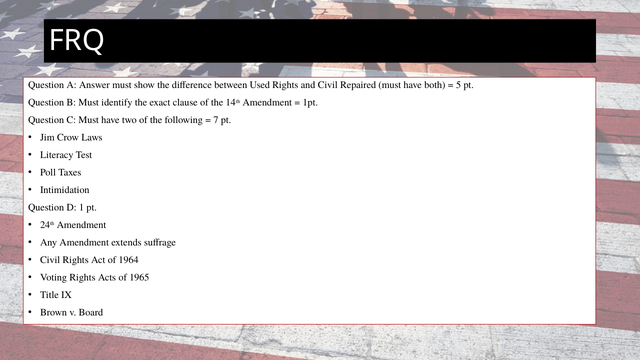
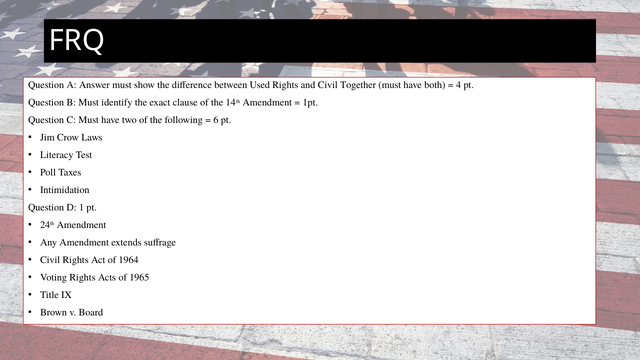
Repaired: Repaired -> Together (358, 85)
5: 5 -> 4 (459, 85)
7: 7 -> 6 (216, 120)
